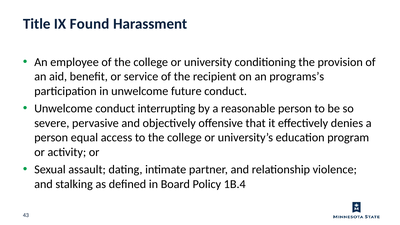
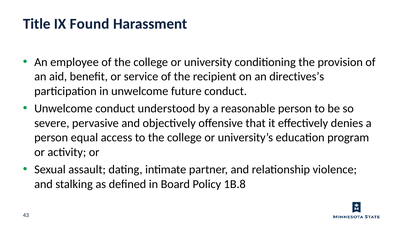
programs’s: programs’s -> directives’s (297, 77)
interrupting: interrupting -> understood (166, 109)
1B.4: 1B.4 -> 1B.8 (235, 184)
